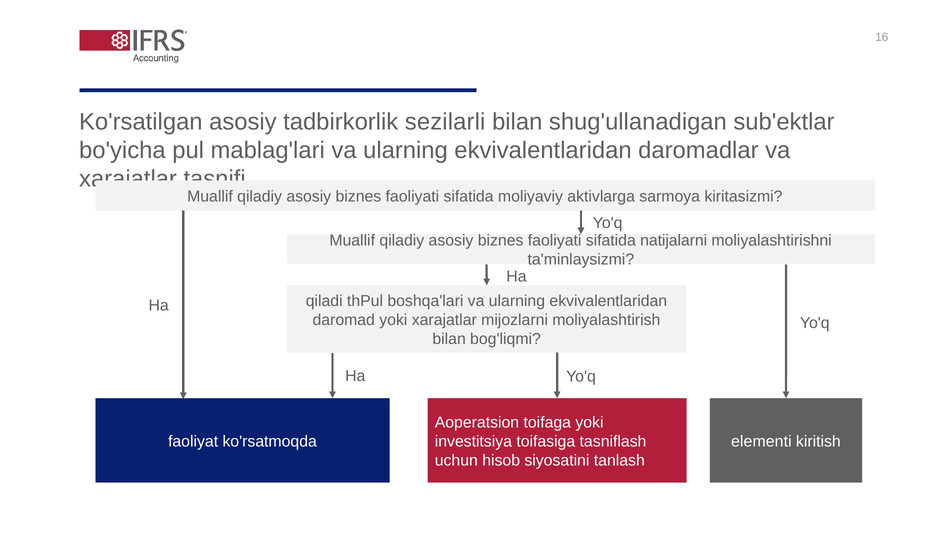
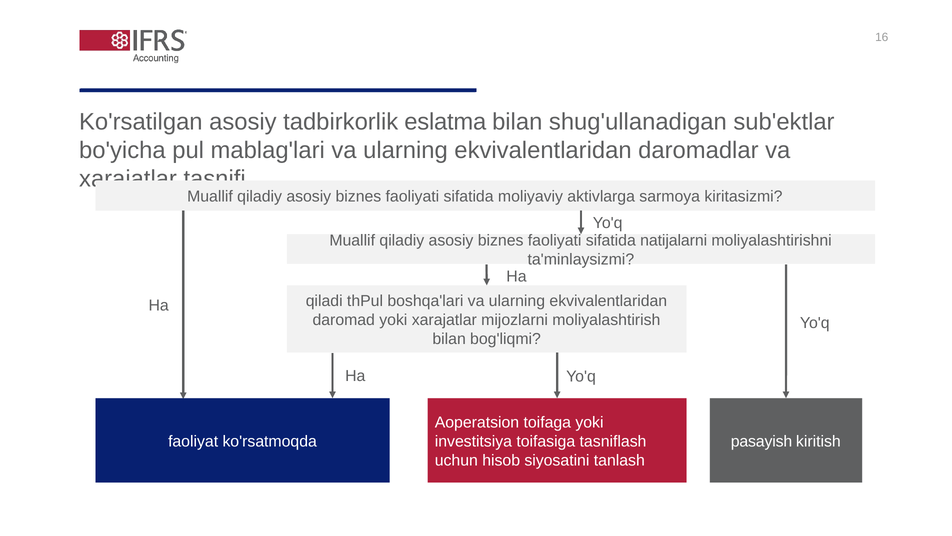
sezilarli: sezilarli -> eslatma (445, 122)
elementi: elementi -> pasayish (761, 441)
